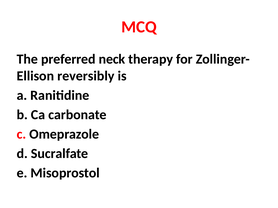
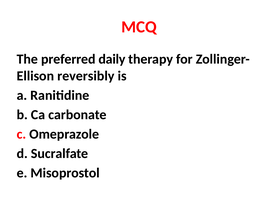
neck: neck -> daily (112, 59)
